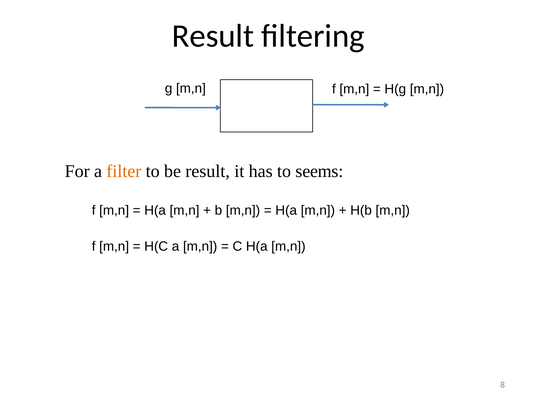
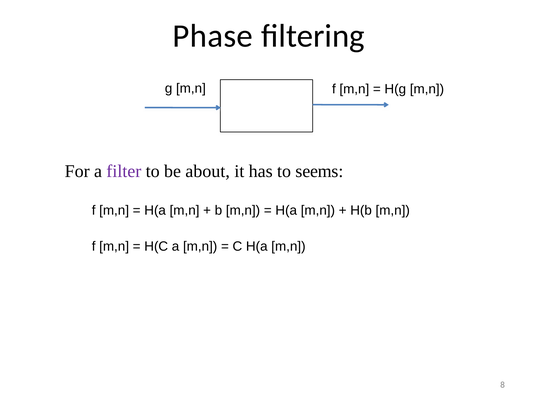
Result: Result -> Phase (213, 36)
filter colour: orange -> purple (124, 171)
be result: result -> about (208, 171)
